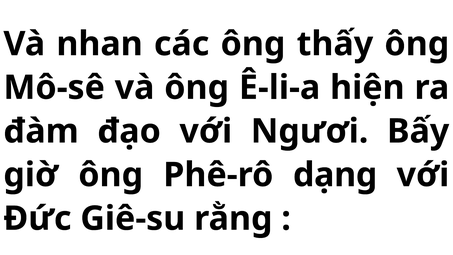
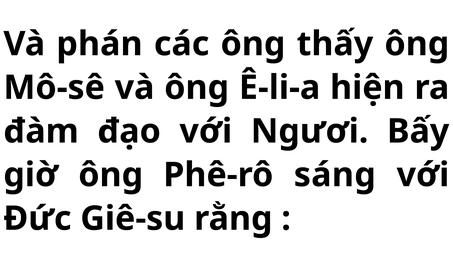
nhan: nhan -> phán (99, 44)
dạng: dạng -> sáng (335, 175)
